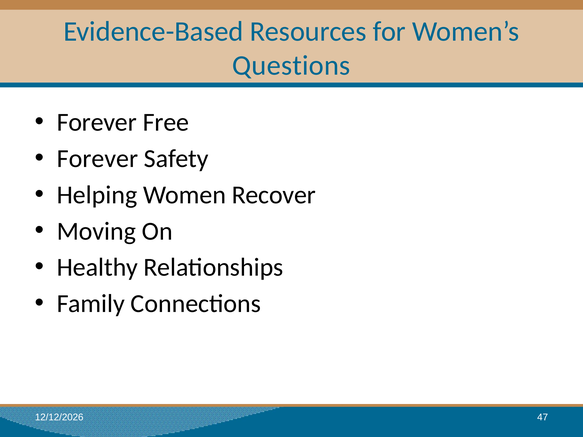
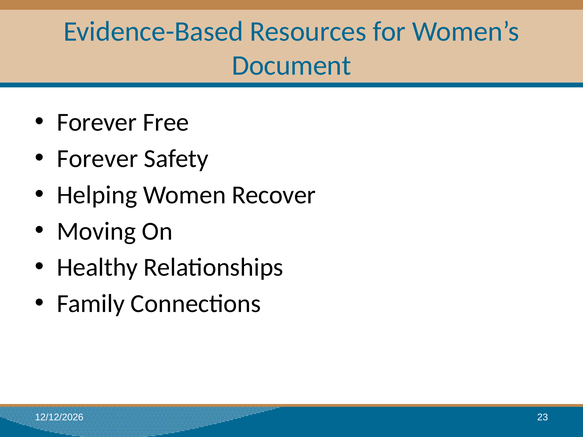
Questions: Questions -> Document (291, 66)
47: 47 -> 23 (543, 418)
